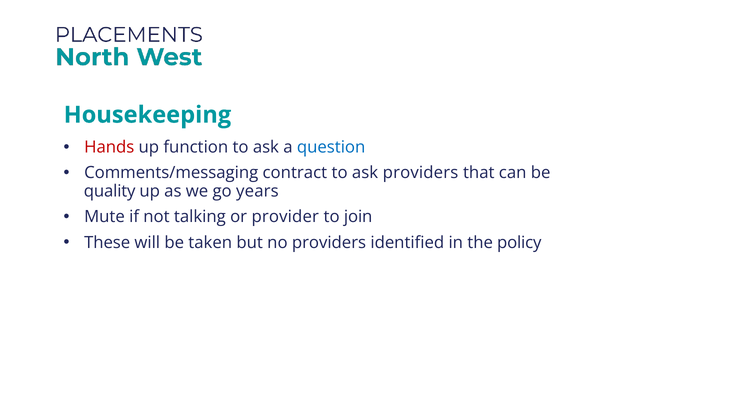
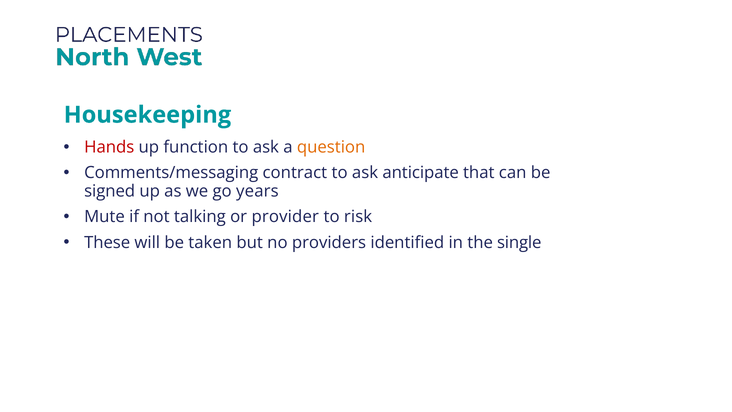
question colour: blue -> orange (331, 147)
ask providers: providers -> anticipate (421, 173)
quality: quality -> signed (110, 191)
join: join -> risk (358, 217)
policy: policy -> single (519, 242)
